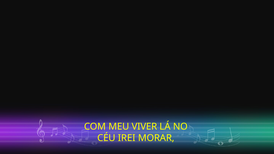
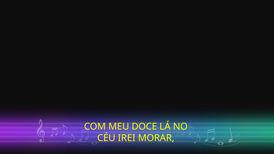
VIVER: VIVER -> DOCE (144, 127)
